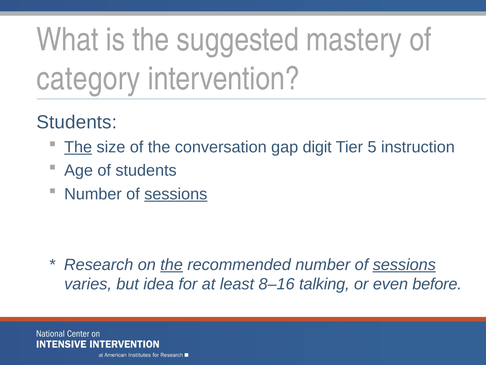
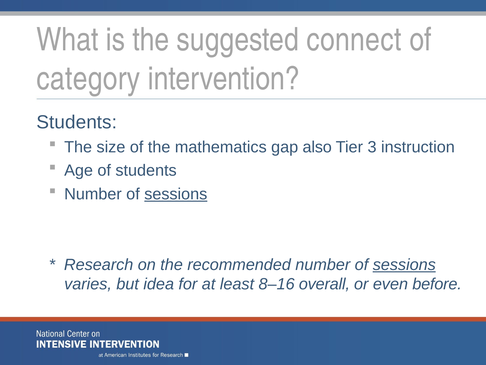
mastery: mastery -> connect (354, 40)
The underline: present -> none (78, 147)
conversation: conversation -> mathematics (221, 147)
digit: digit -> also (317, 147)
5: 5 -> 3 (372, 147)
the underline: present -> none (172, 264)
talking: talking -> overall (324, 284)
